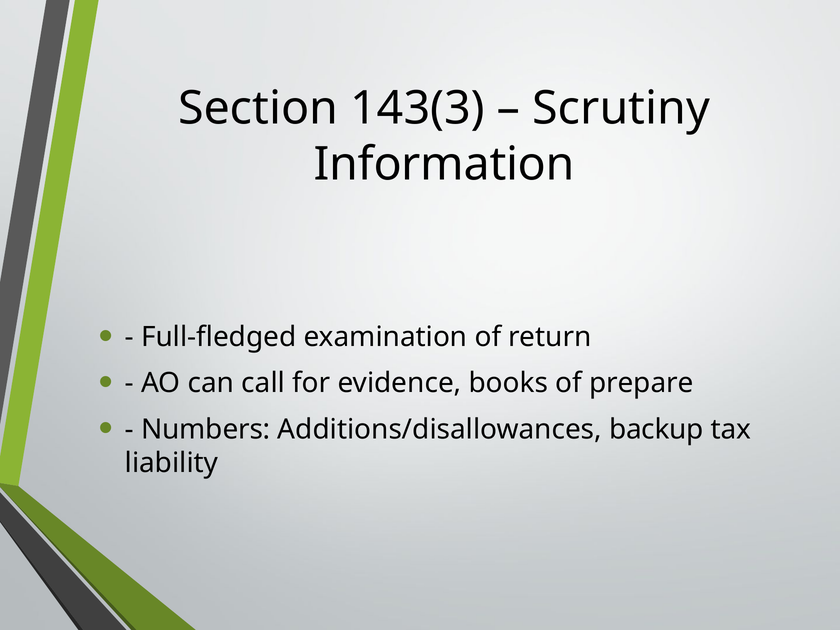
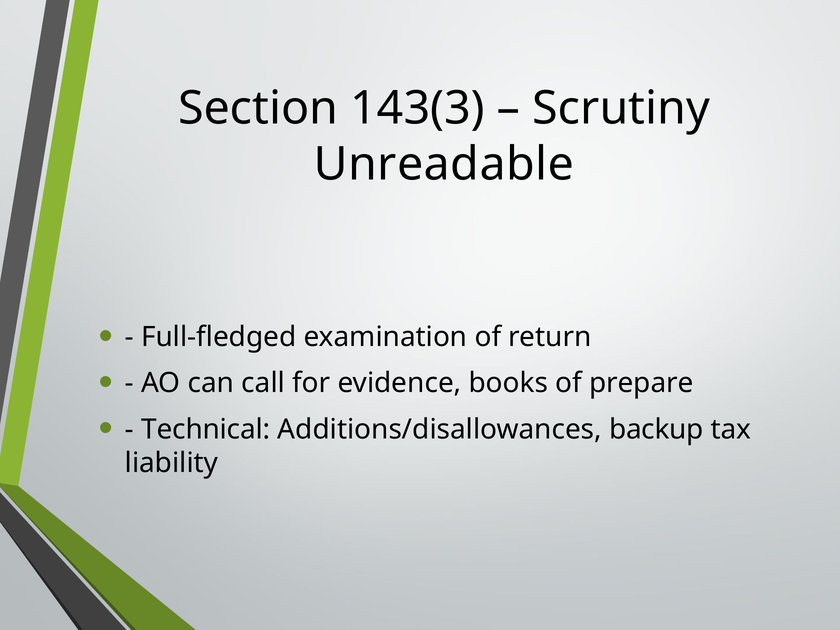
Information: Information -> Unreadable (444, 164)
Numbers: Numbers -> Technical (206, 429)
